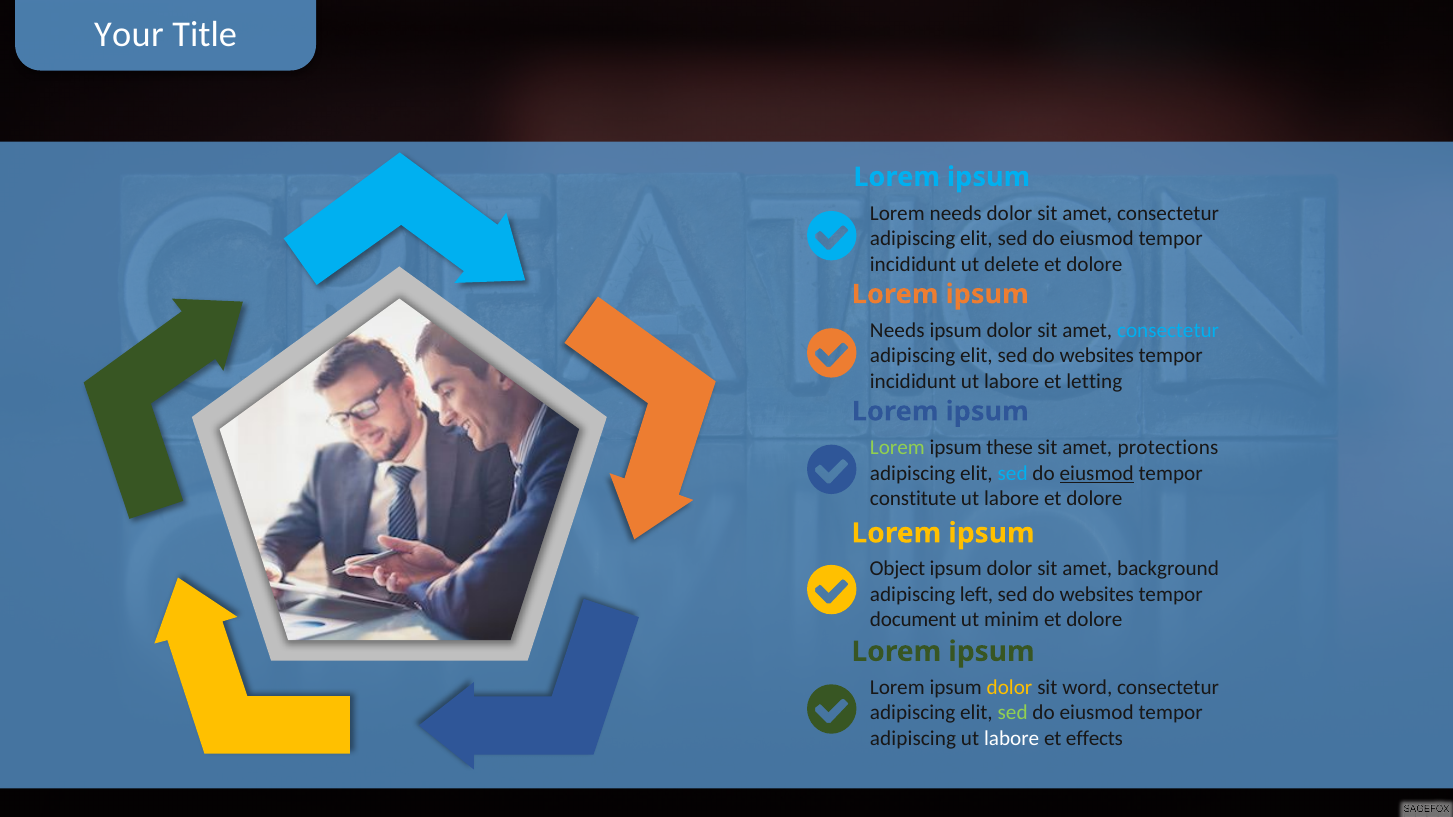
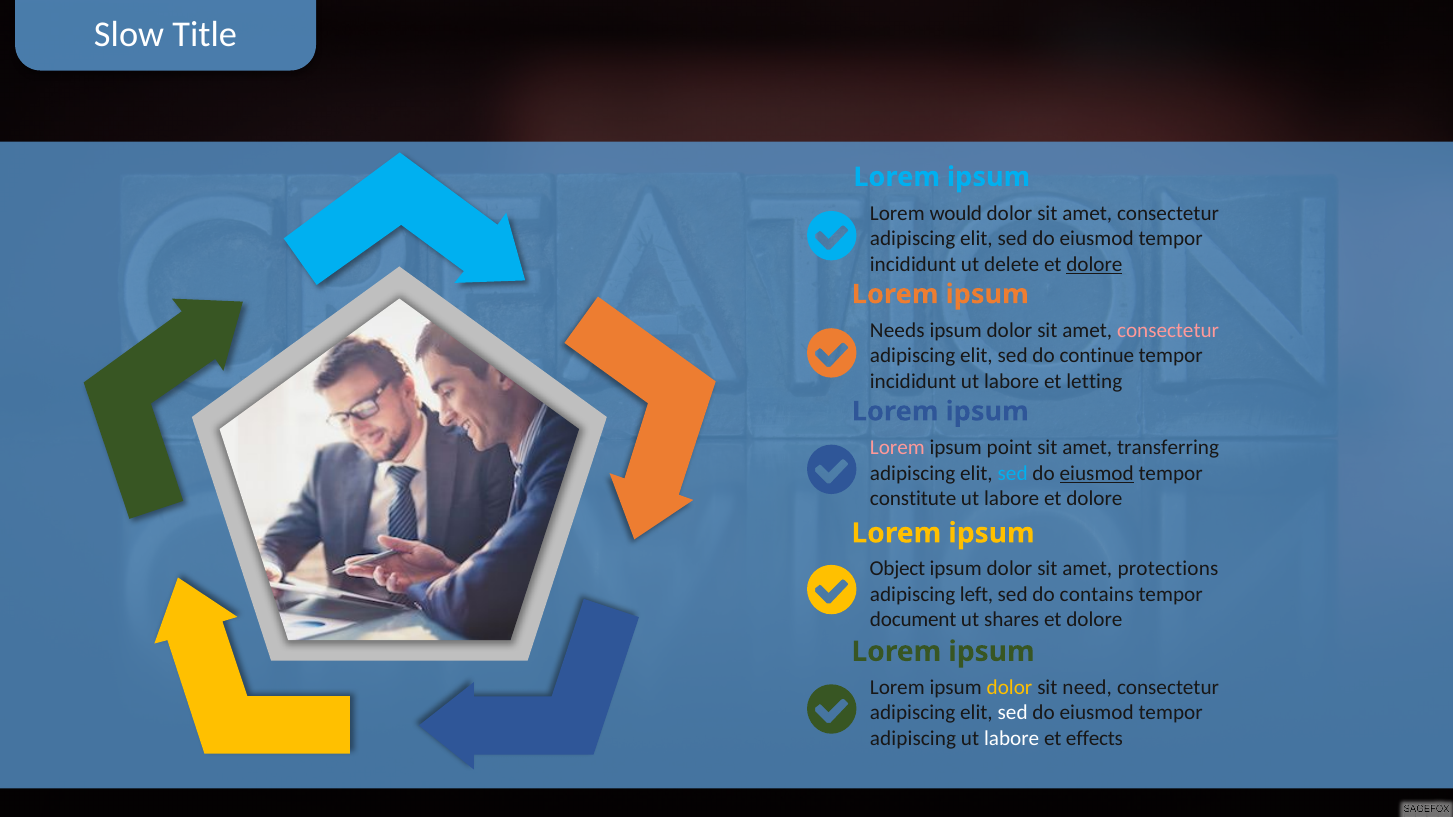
Your: Your -> Slow (129, 34)
Lorem needs: needs -> would (956, 213)
dolore underline: none -> present (1094, 264)
consectetur colour: light blue -> pink (1168, 331)
elit sed do websites: websites -> continue (1097, 356)
Lorem colour: light green -> pink (897, 448)
these: these -> point (1009, 448)
protections: protections -> transferring (1168, 448)
background: background -> protections (1168, 569)
websites: websites -> contains (1097, 594)
minim: minim -> shares (1012, 620)
word: word -> need (1087, 687)
sed colour: light green -> white (1013, 713)
